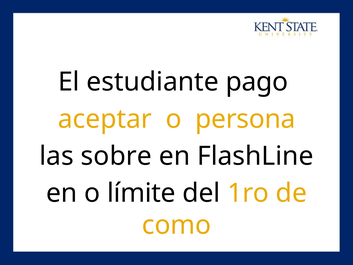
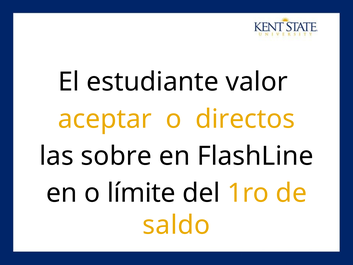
pago: pago -> valor (257, 82)
persona: persona -> directos (245, 119)
como: como -> saldo (176, 225)
